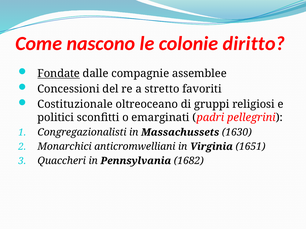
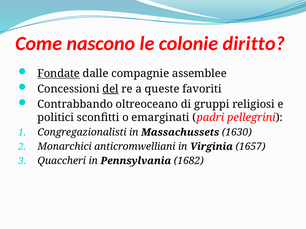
del underline: none -> present (111, 89)
stretto: stretto -> queste (162, 89)
Costituzionale: Costituzionale -> Contrabbando (75, 105)
1651: 1651 -> 1657 (250, 147)
